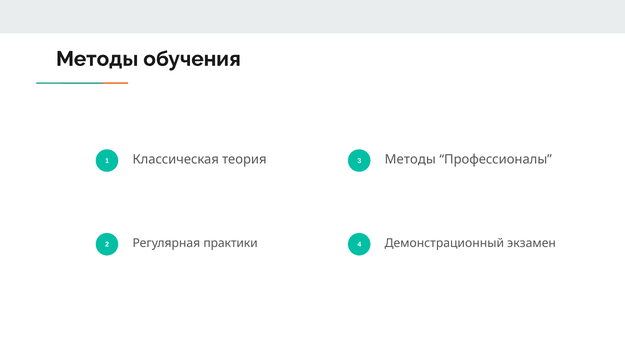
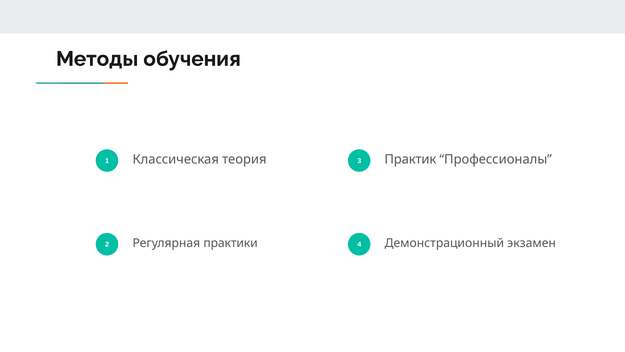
3 Методы: Методы -> Практик (410, 159)
